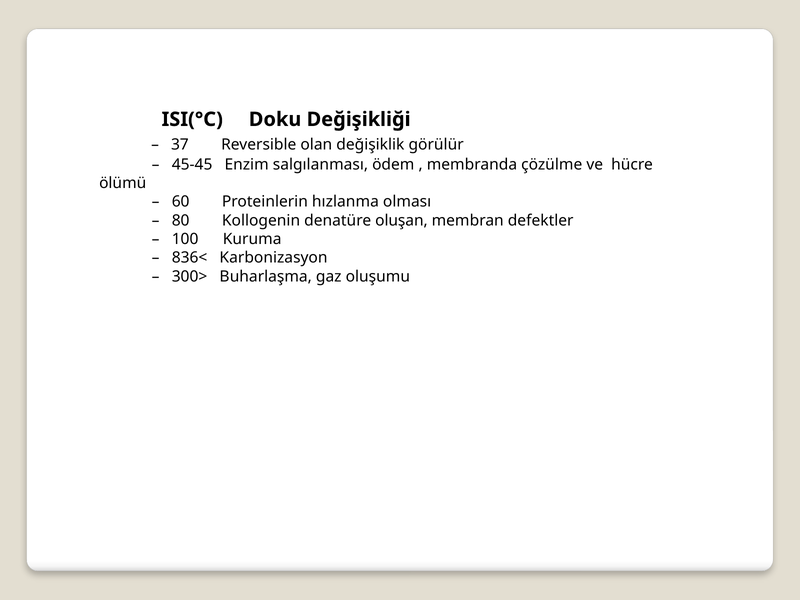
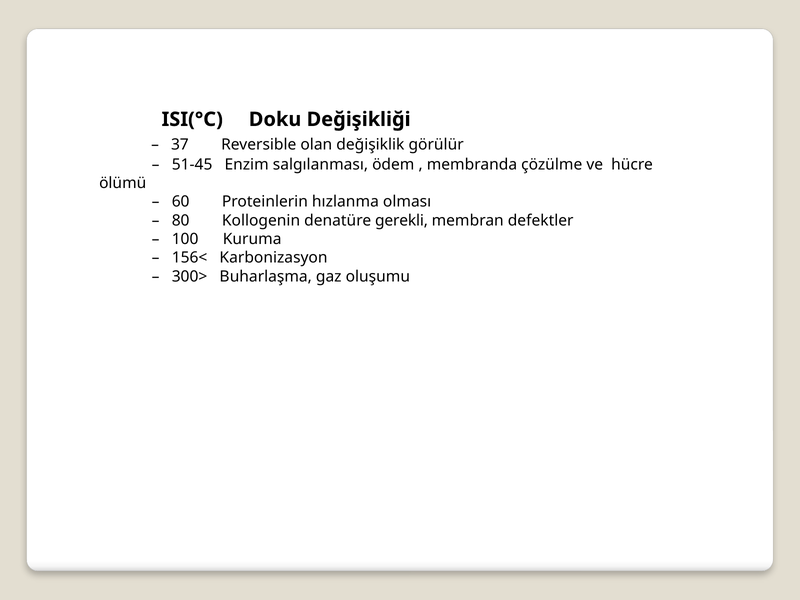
45-45: 45-45 -> 51-45 (192, 164)
oluşan: oluşan -> gerekli (401, 220)
836<: 836< -> 156< (190, 258)
